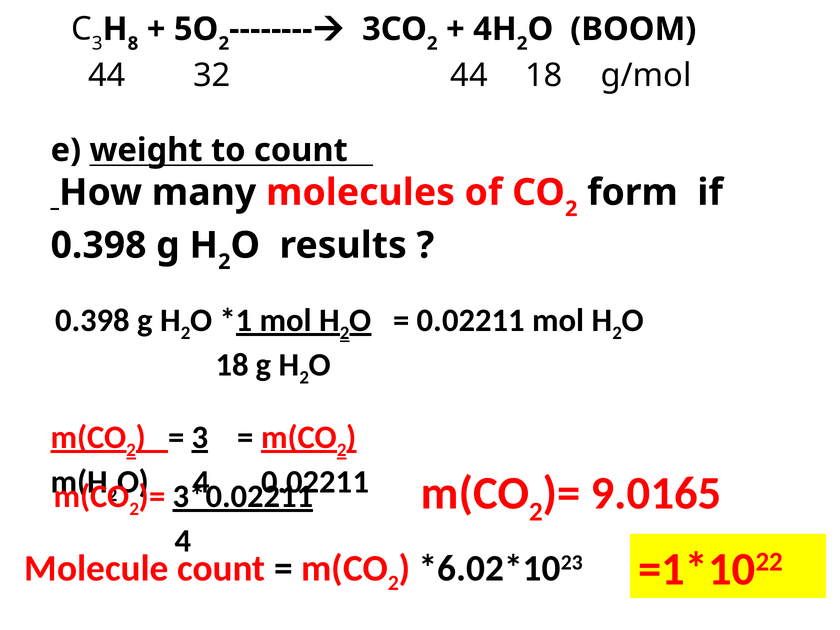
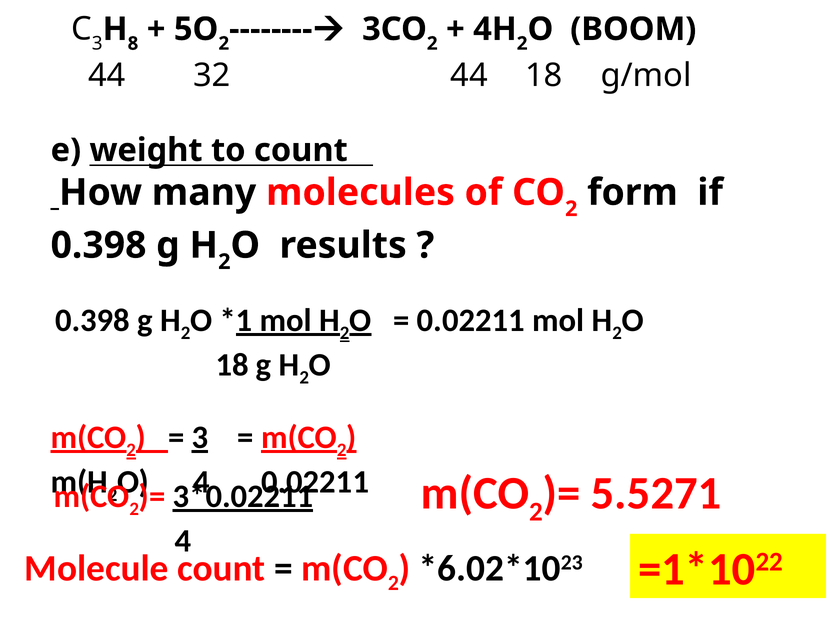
9.0165: 9.0165 -> 5.5271 (656, 493)
